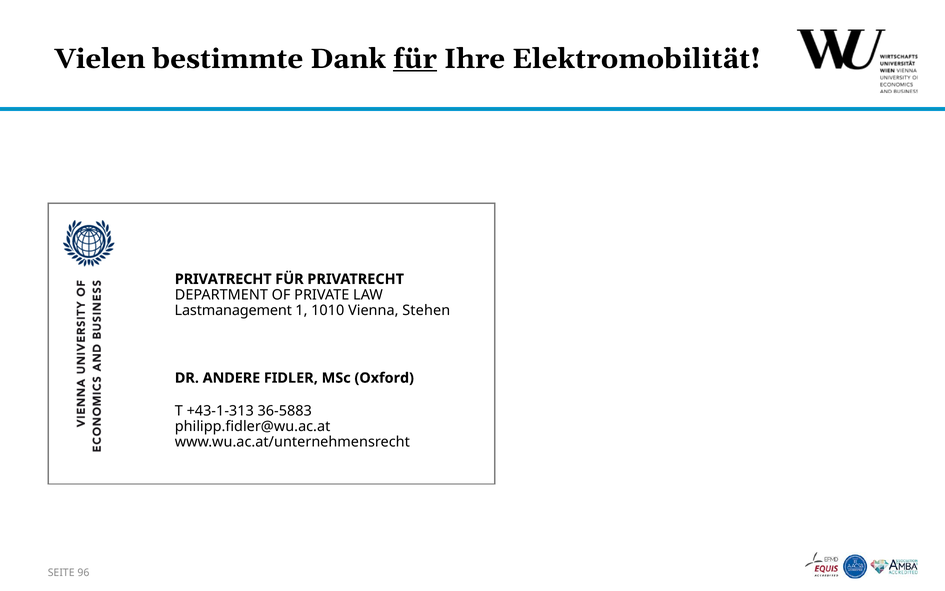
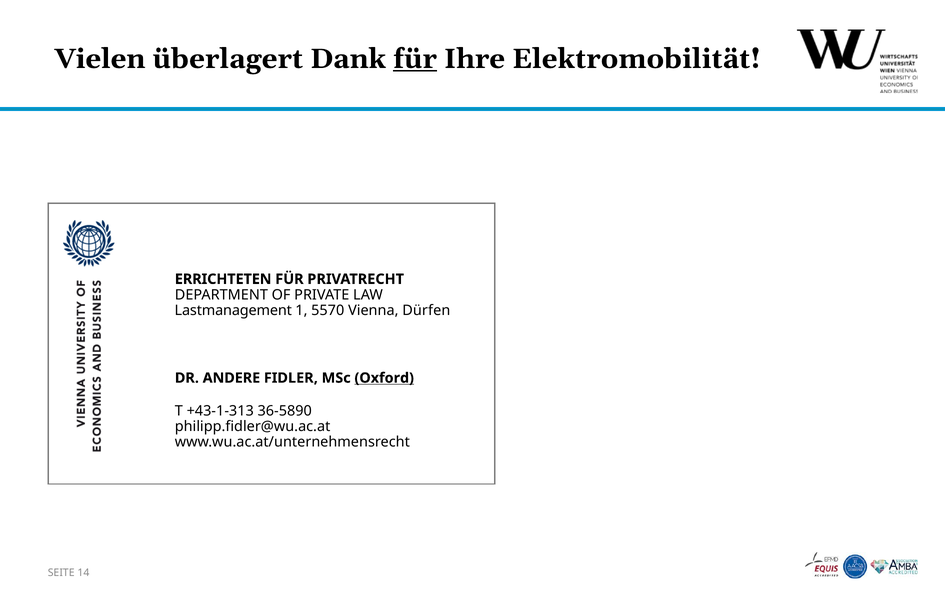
bestimmte: bestimmte -> überlagert (228, 59)
PRIVATRECHT: PRIVATRECHT -> ERRICHTETEN (223, 279)
1010: 1010 -> 5570 (328, 310)
Stehen: Stehen -> Dürfen (426, 310)
Oxford underline: none -> present (384, 378)
36-5883: 36-5883 -> 36-5890 (285, 411)
96: 96 -> 14 (83, 572)
